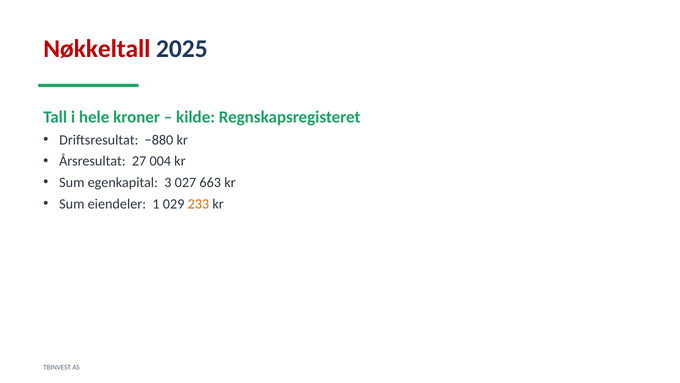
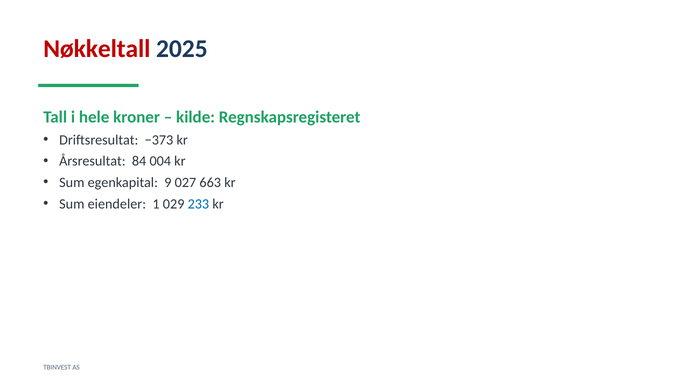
−880: −880 -> −373 (159, 140)
27: 27 -> 84 (139, 161)
3: 3 -> 9 (168, 182)
233 colour: orange -> blue (198, 204)
